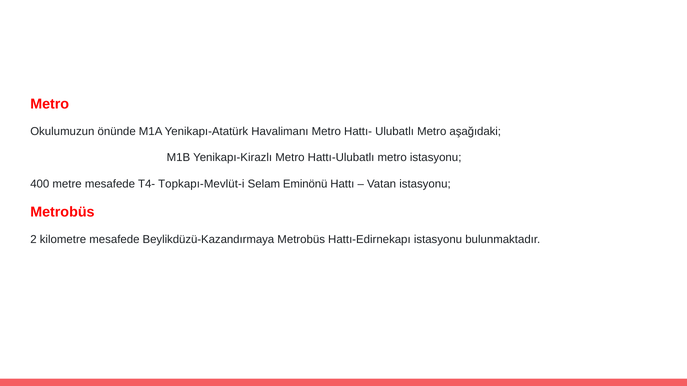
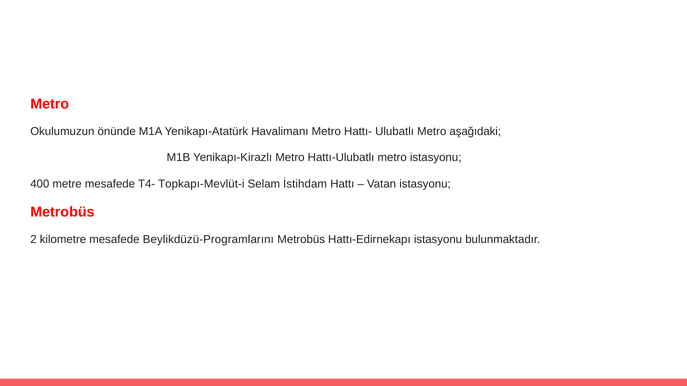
Eminönü: Eminönü -> İstihdam (305, 184)
Beylikdüzü-Kazandırmaya: Beylikdüzü-Kazandırmaya -> Beylikdüzü-Programlarını (208, 240)
